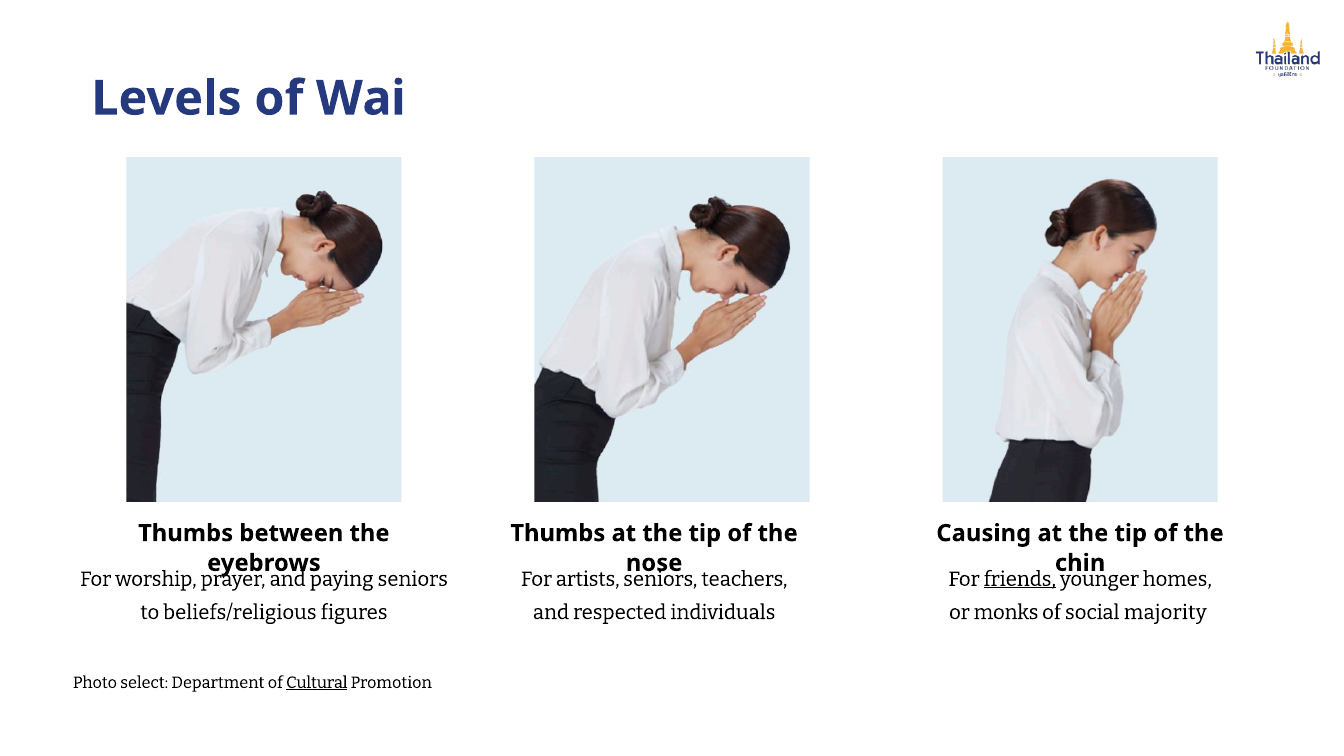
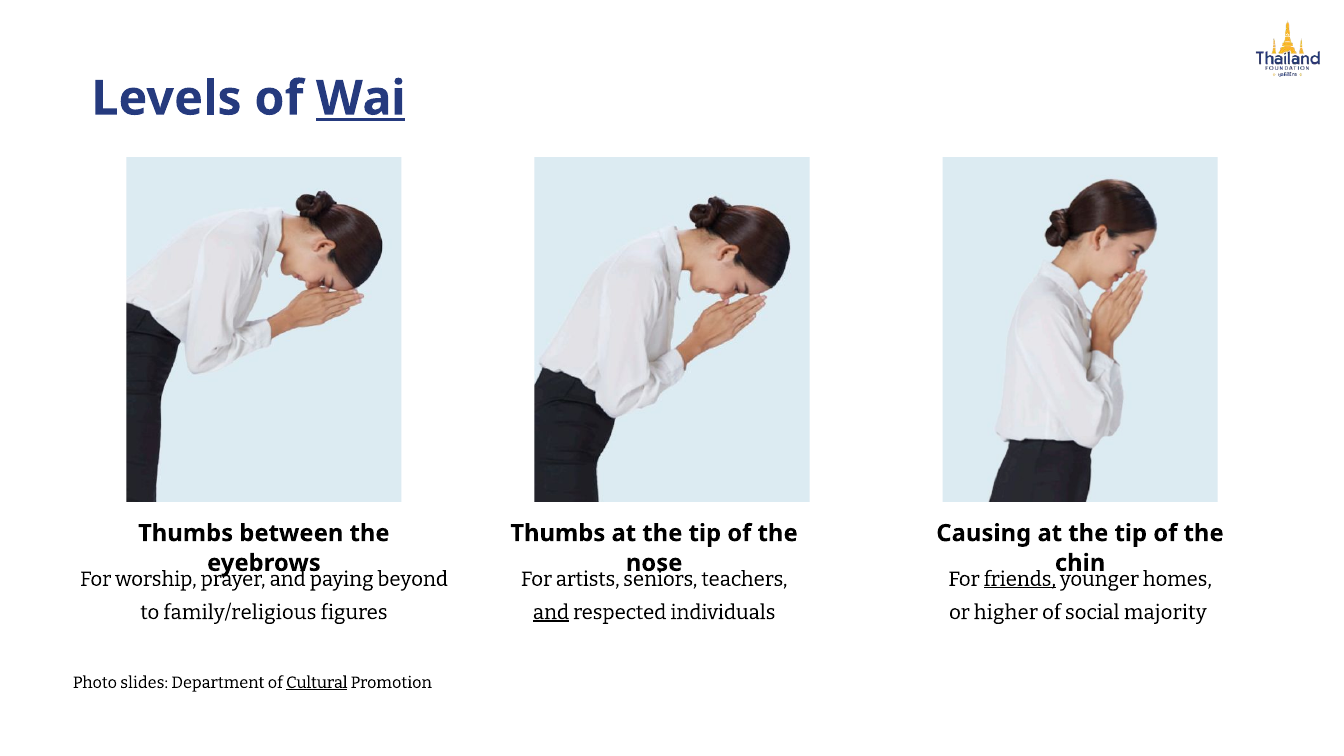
Wai underline: none -> present (361, 99)
paying seniors: seniors -> beyond (413, 579)
beliefs/religious: beliefs/religious -> family/religious (240, 612)
and underline: none -> present (551, 612)
monks: monks -> higher (1006, 612)
select: select -> slides (144, 683)
